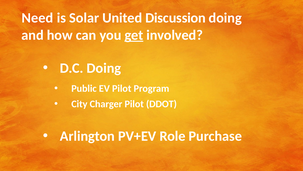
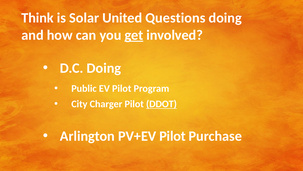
Need: Need -> Think (38, 18)
Discussion: Discussion -> Questions (175, 18)
DDOT underline: none -> present (161, 104)
PV+EV Role: Role -> Pilot (173, 136)
